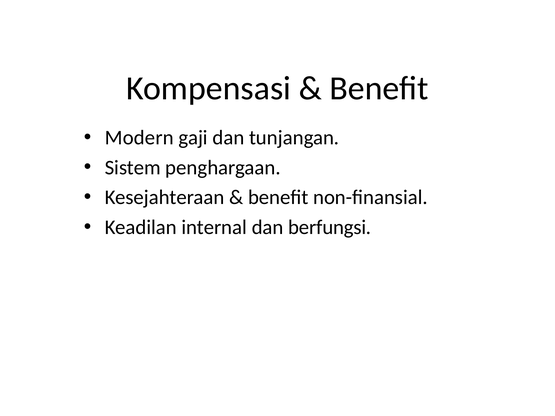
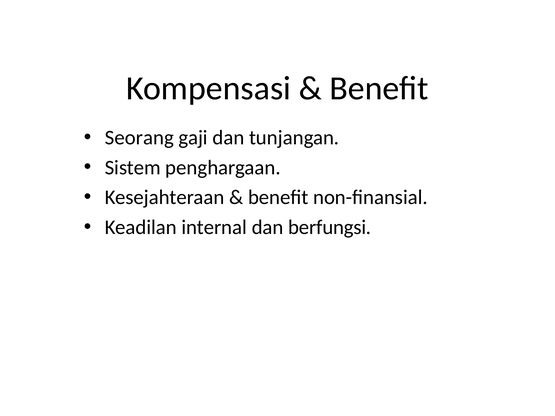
Modern: Modern -> Seorang (139, 138)
